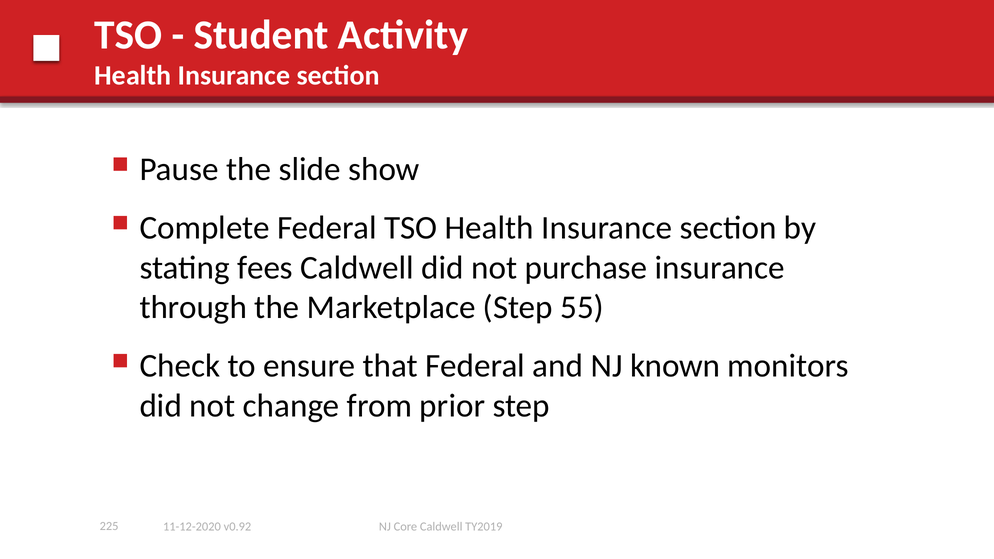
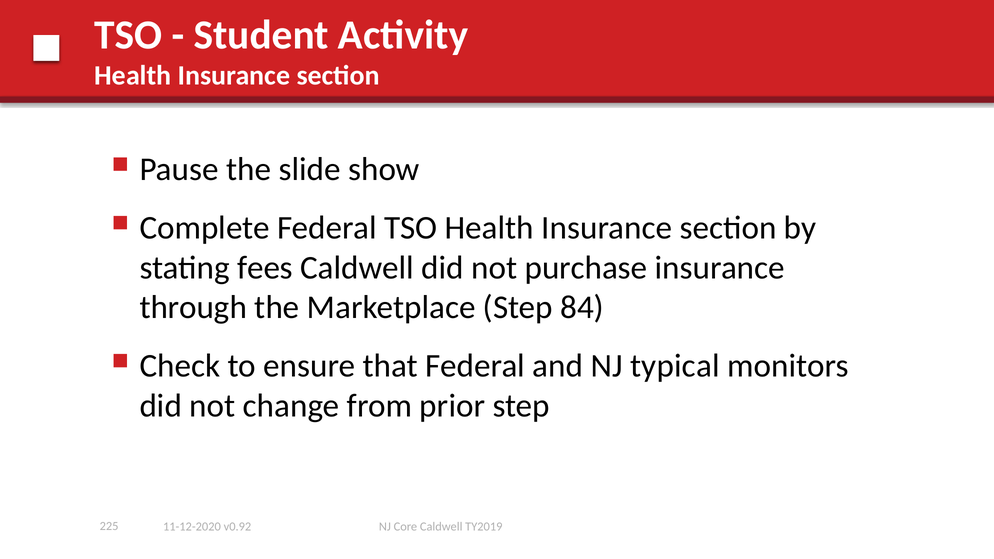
55: 55 -> 84 (582, 308)
known: known -> typical (675, 366)
